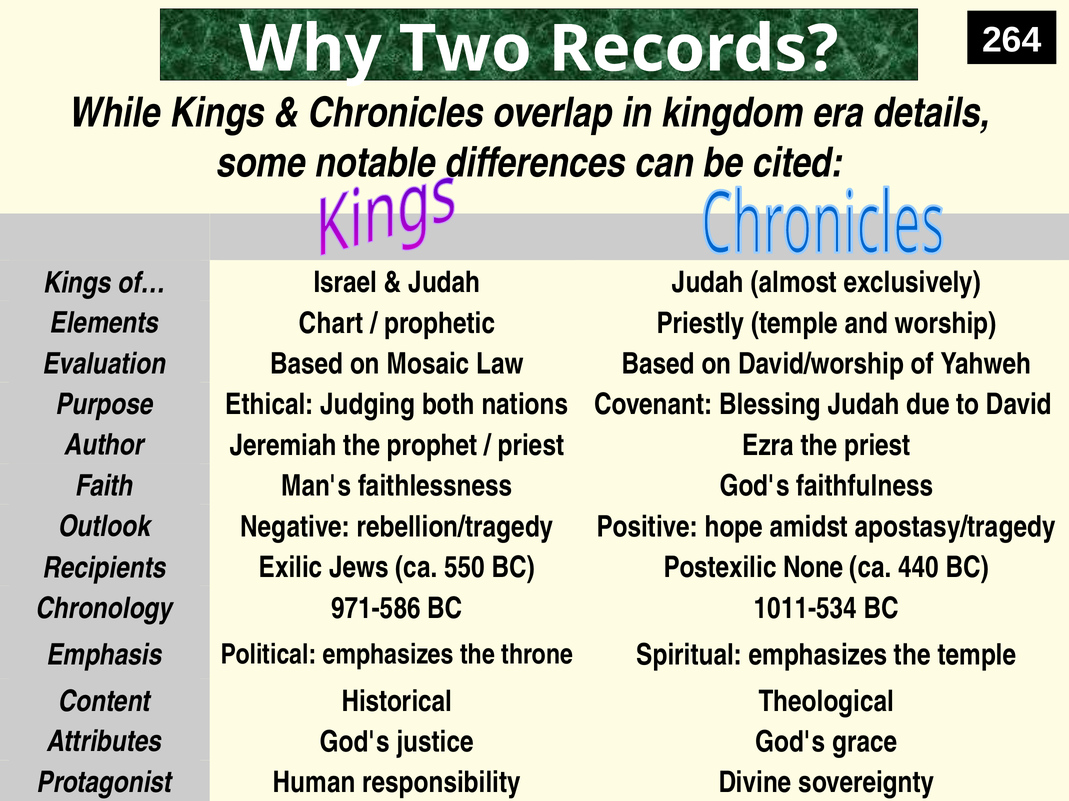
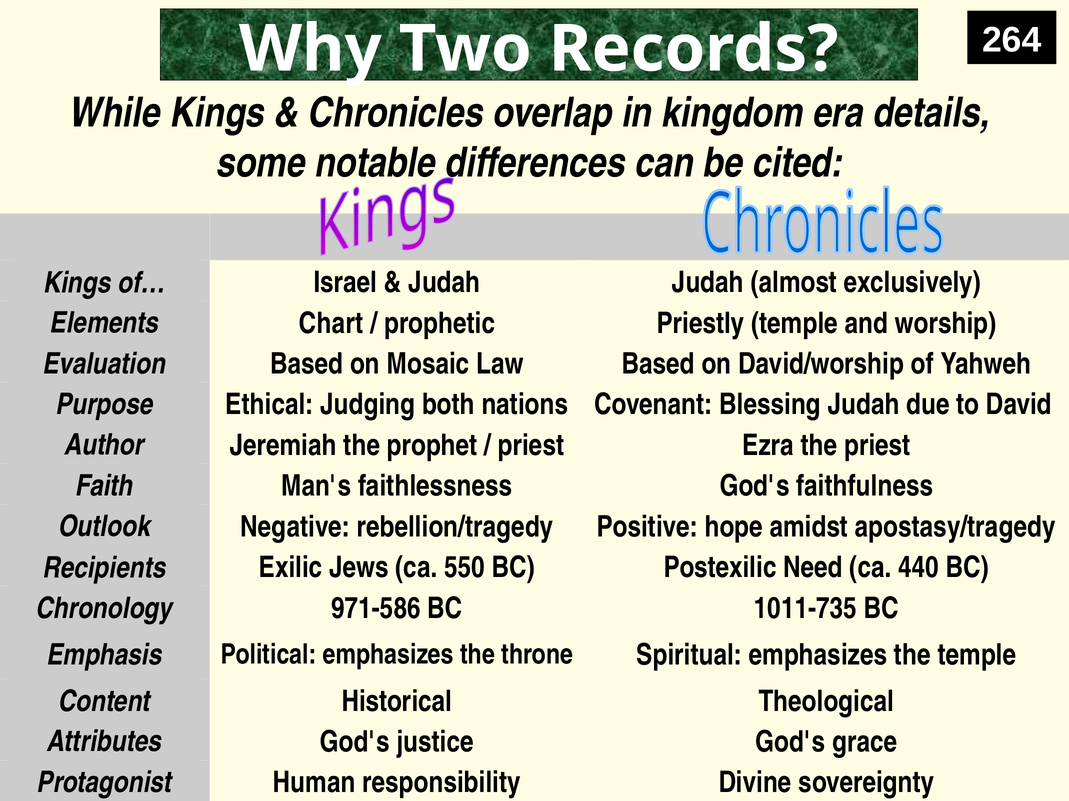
None: None -> Need (813, 568)
1011-534: 1011-534 -> 1011-735 (805, 609)
